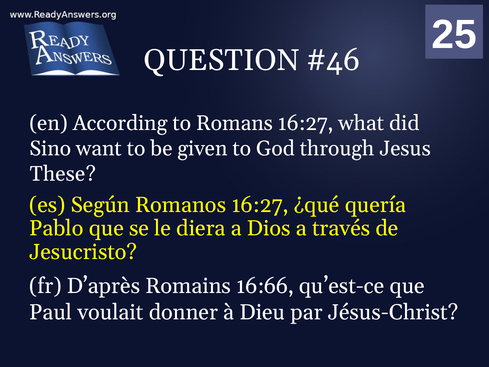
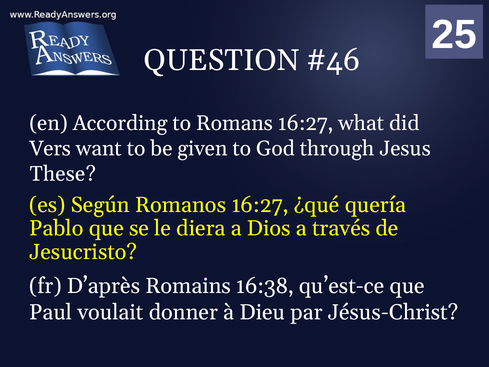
Sino: Sino -> Vers (50, 148)
16:66: 16:66 -> 16:38 (265, 286)
